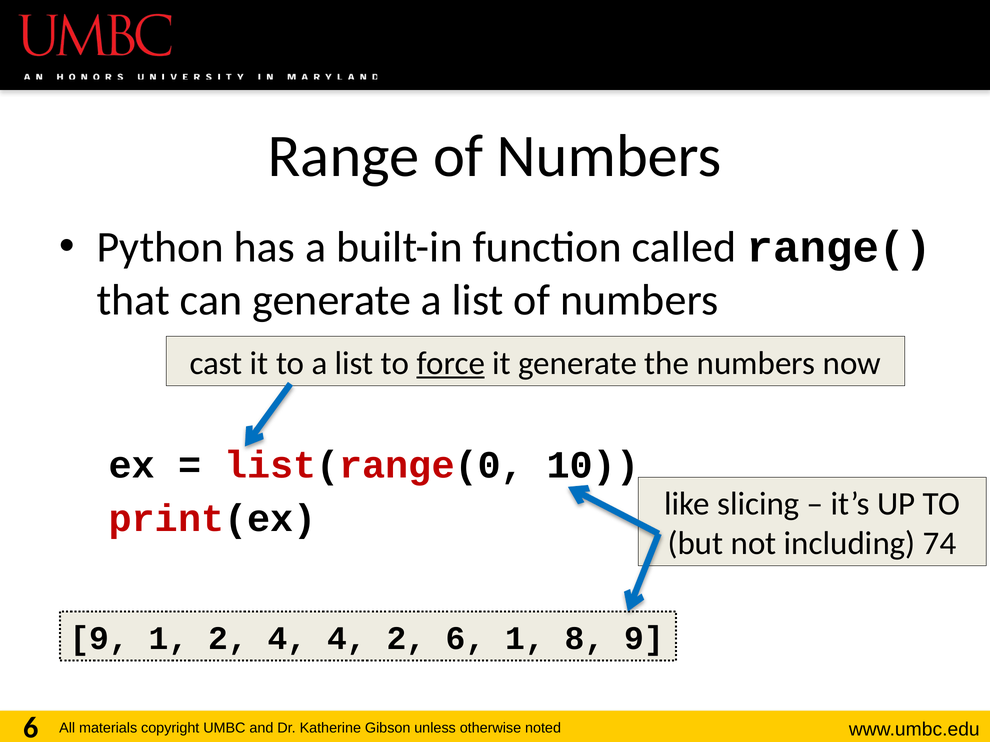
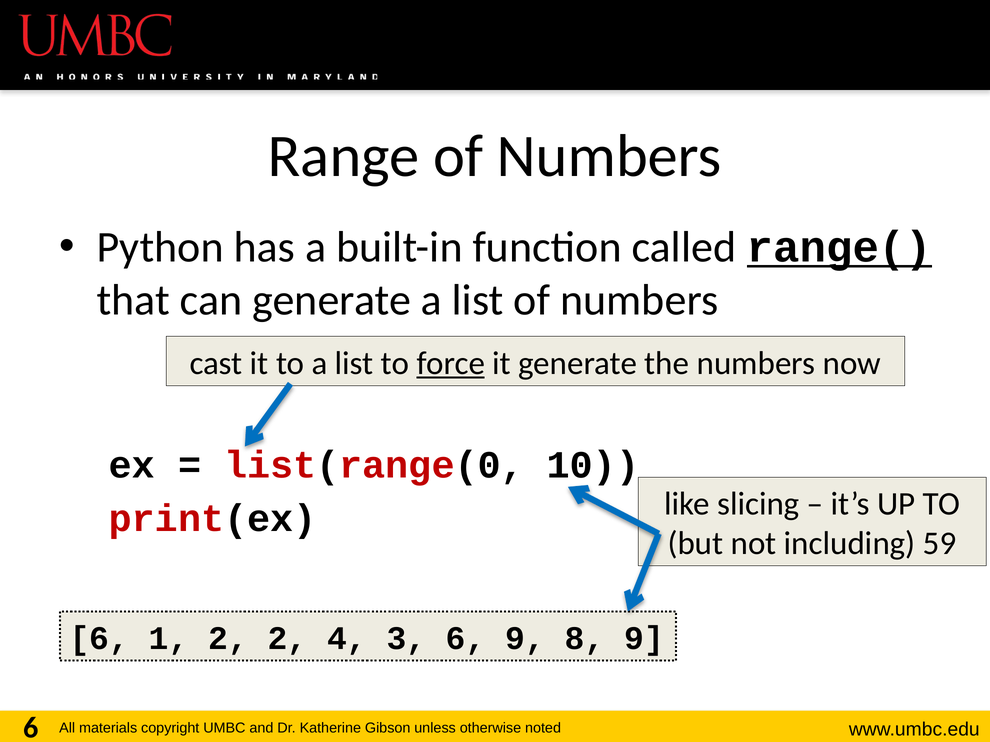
range( underline: none -> present (839, 248)
74: 74 -> 59 (940, 544)
9: 9 -> 6 (99, 639)
2 4: 4 -> 2 (287, 639)
4 2: 2 -> 3 (406, 639)
6 1: 1 -> 9 (525, 639)
